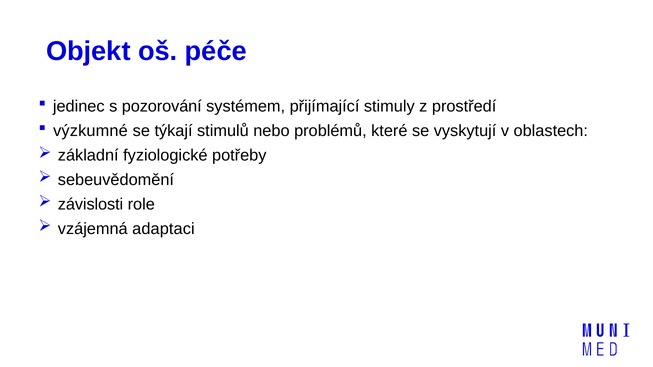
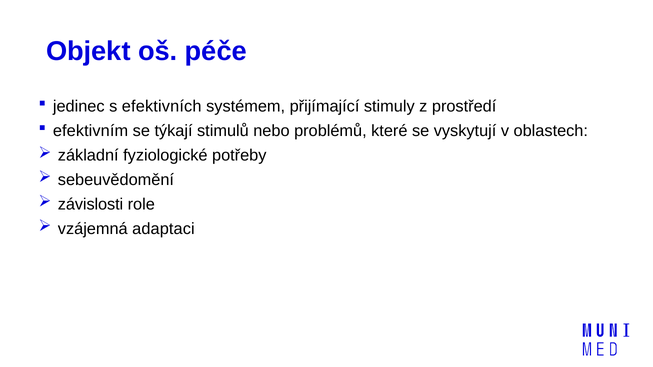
pozorování: pozorování -> efektivních (162, 106)
výzkumné: výzkumné -> efektivním (91, 131)
